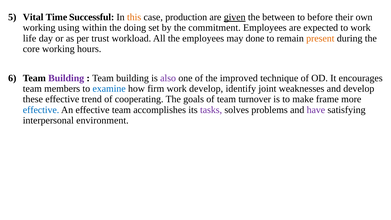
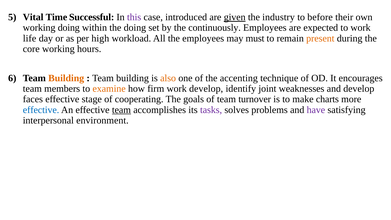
this colour: orange -> purple (134, 17)
production: production -> introduced (186, 17)
between: between -> industry (279, 17)
working using: using -> doing (69, 28)
commitment: commitment -> continuously (215, 28)
trust: trust -> high (100, 38)
done: done -> must (255, 38)
Building colour: purple -> orange (66, 78)
also colour: purple -> orange (168, 78)
improved: improved -> accenting (239, 78)
examine colour: blue -> orange (109, 89)
these: these -> faces (33, 99)
trend: trend -> stage (92, 99)
frame: frame -> charts (327, 99)
team underline: none -> present (121, 110)
